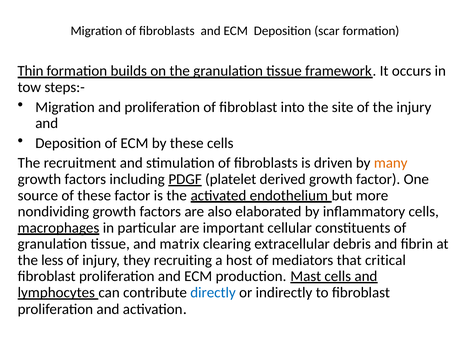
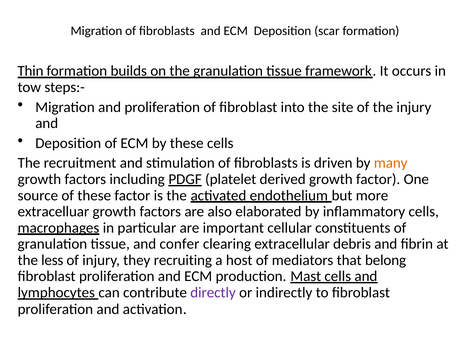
nondividing: nondividing -> extracelluar (53, 212)
matrix: matrix -> confer (179, 244)
critical: critical -> belong (386, 261)
directly colour: blue -> purple (213, 293)
